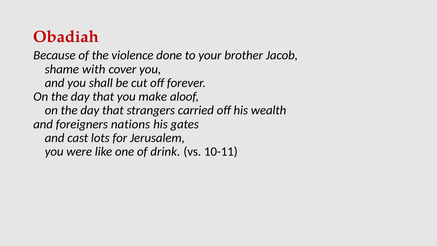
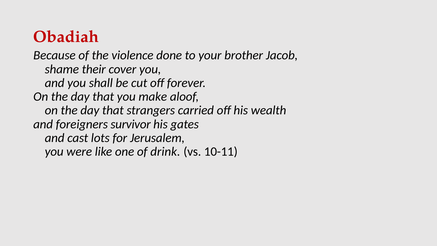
with: with -> their (94, 69)
nations: nations -> survivor (131, 124)
